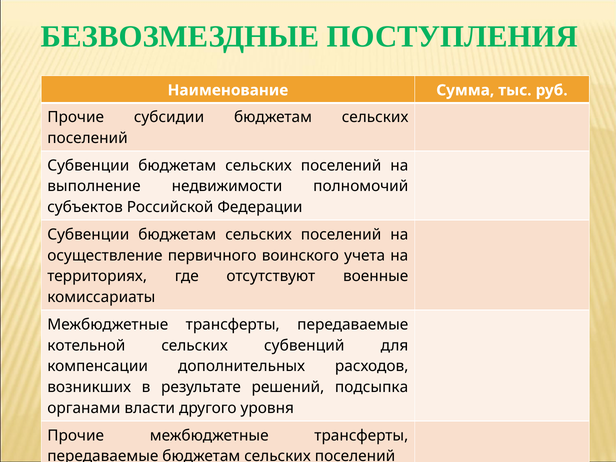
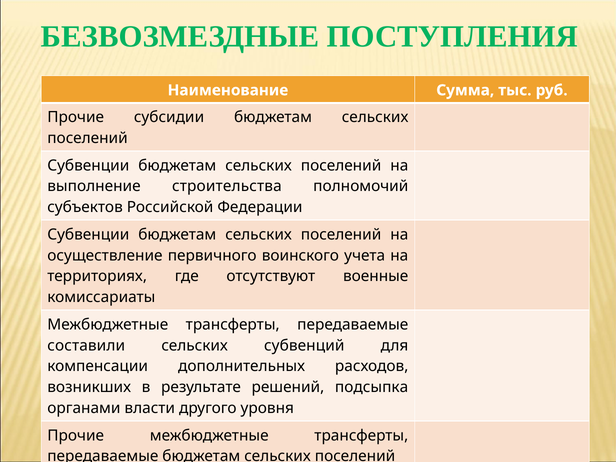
недвижимости: недвижимости -> строительства (227, 186)
котельной: котельной -> составили (86, 345)
